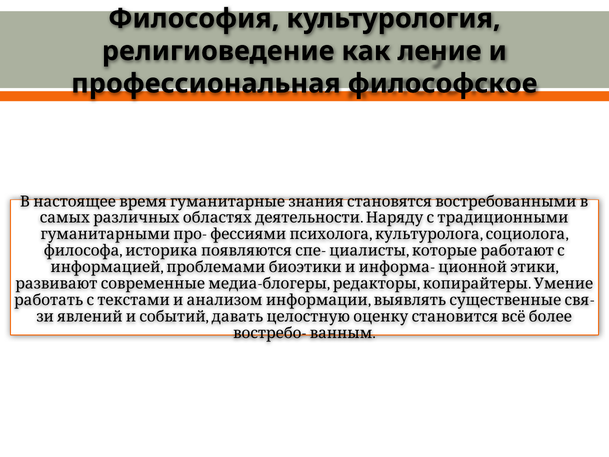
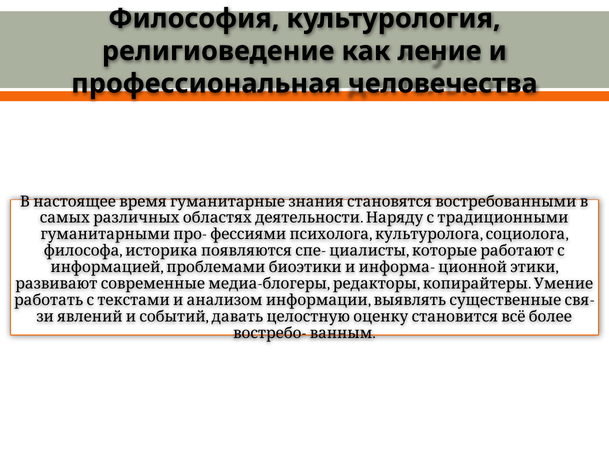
философское: философское -> человечества (443, 84)
